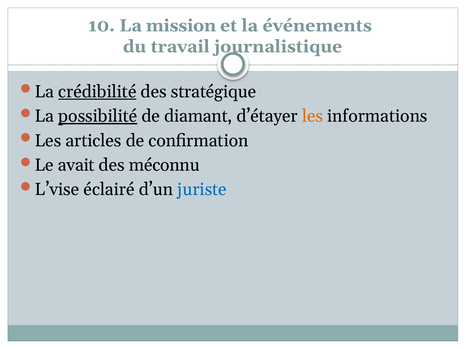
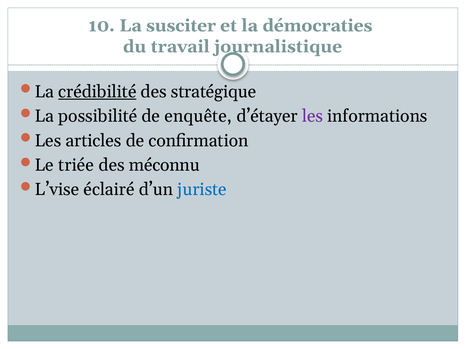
mission: mission -> susciter (181, 26)
événements: événements -> démocraties (317, 26)
possibilité underline: present -> none (98, 116)
diamant: diamant -> enquête (198, 116)
les colour: orange -> purple (313, 116)
avait: avait -> triée (76, 165)
